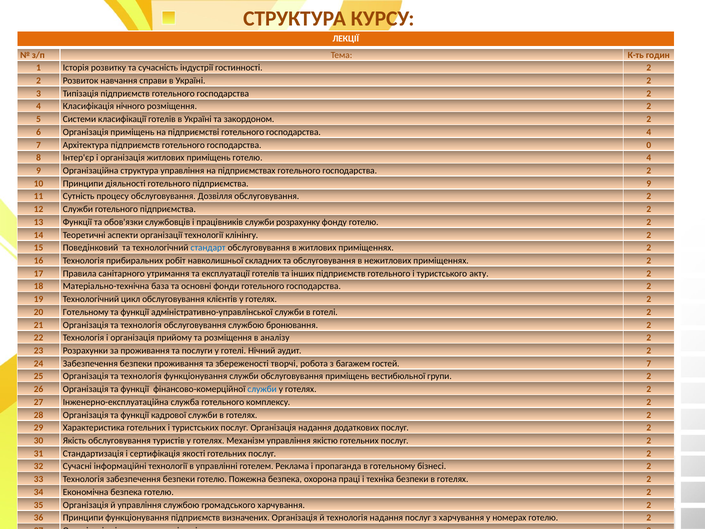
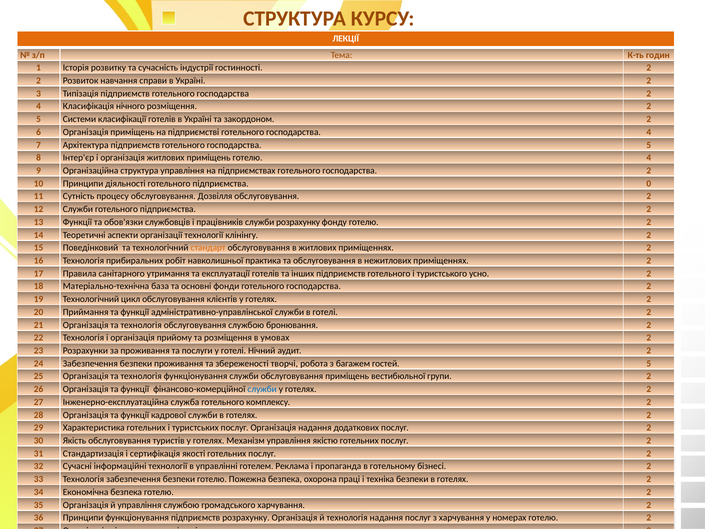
господарства 0: 0 -> 5 (649, 145)
підприємства 9: 9 -> 0 (649, 183)
стандарт colour: blue -> orange (208, 248)
складних: складних -> практика (263, 261)
акту: акту -> усно (479, 273)
20 Готельному: Готельному -> Приймання (86, 312)
аналізу: аналізу -> умовах (275, 338)
гостей 7: 7 -> 5 (649, 363)
підприємств визначених: визначених -> розрахунку (246, 518)
